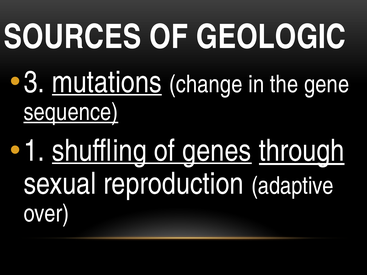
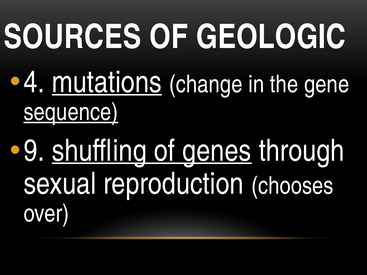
3: 3 -> 4 (34, 82)
1: 1 -> 9 (34, 151)
through underline: present -> none (302, 151)
adaptive: adaptive -> chooses (292, 186)
